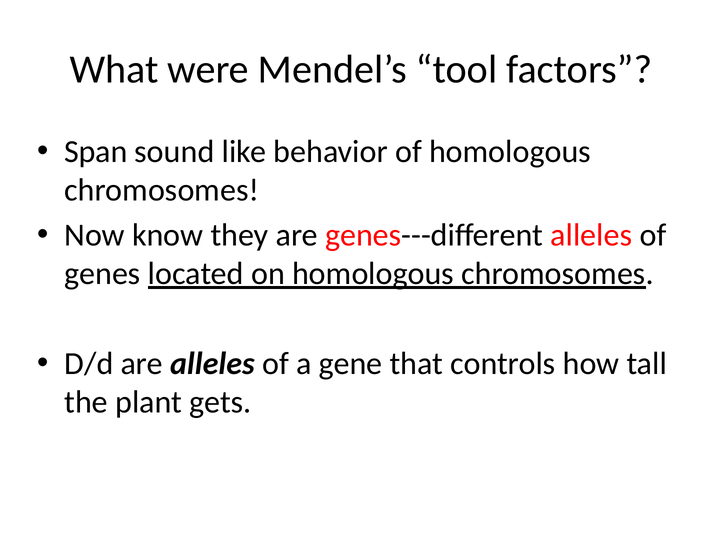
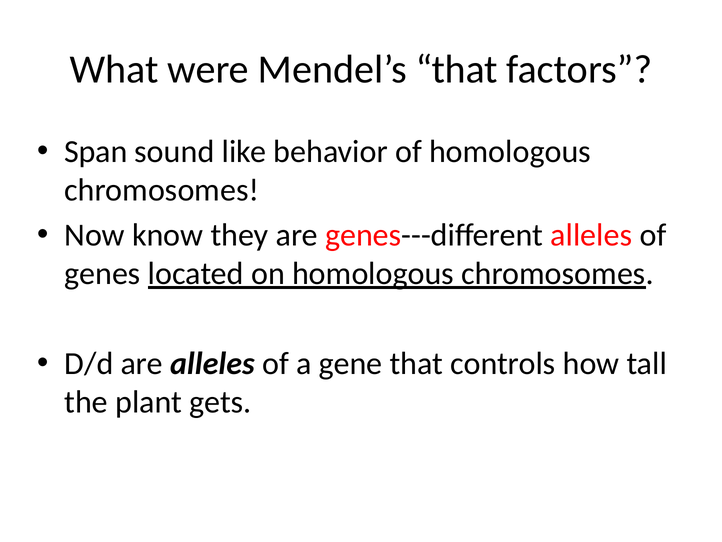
Mendel’s tool: tool -> that (457, 70)
